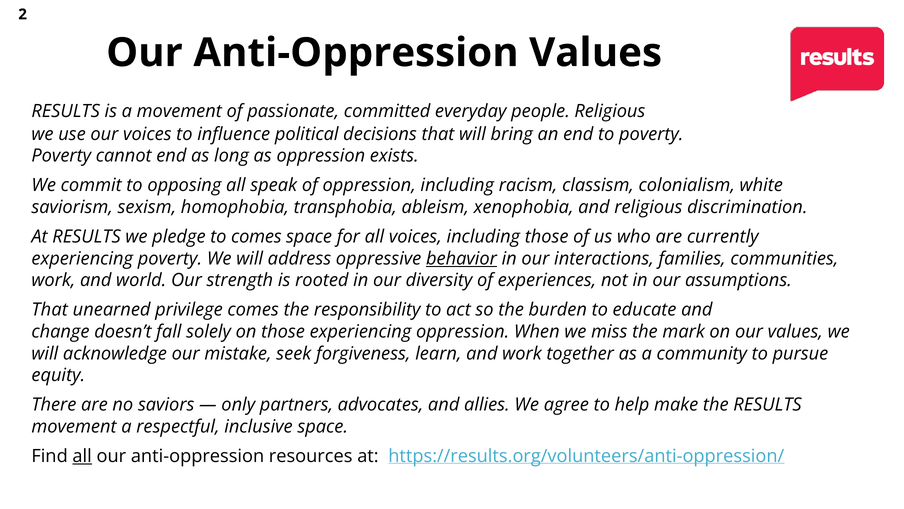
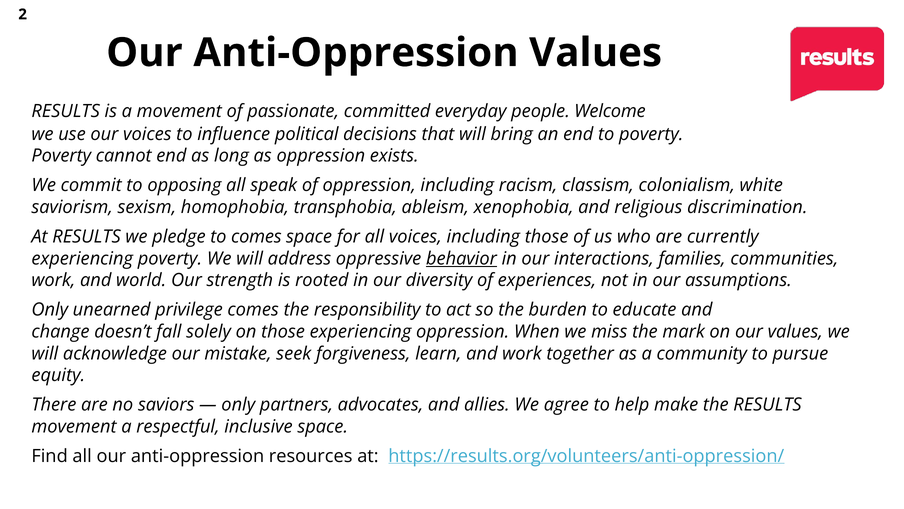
people Religious: Religious -> Welcome (610, 111)
That: That -> Only (50, 309)
all underline: present -> none (82, 456)
